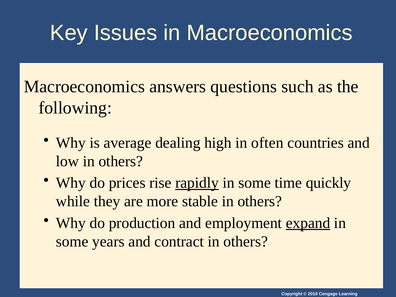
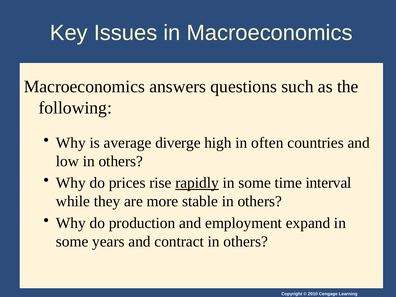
dealing: dealing -> diverge (178, 143)
quickly: quickly -> interval (329, 183)
expand underline: present -> none (308, 223)
